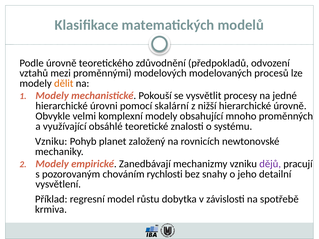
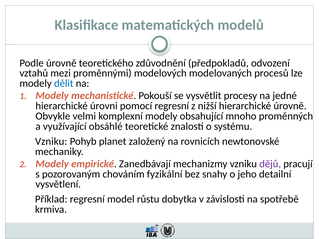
dělit colour: orange -> blue (64, 83)
pomocí skalární: skalární -> regresní (172, 106)
rychlosti: rychlosti -> fyzikální (165, 174)
